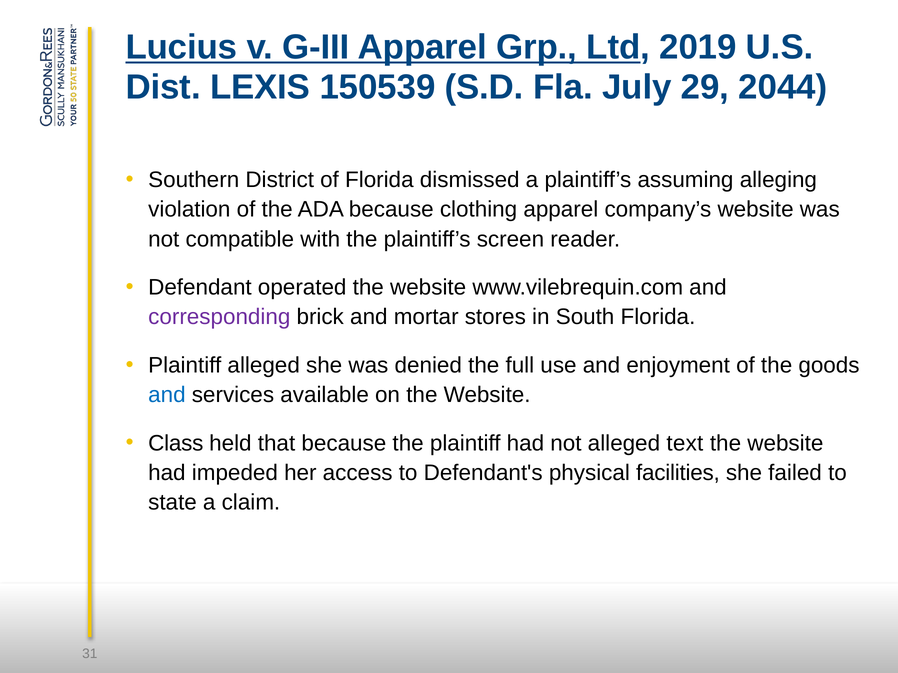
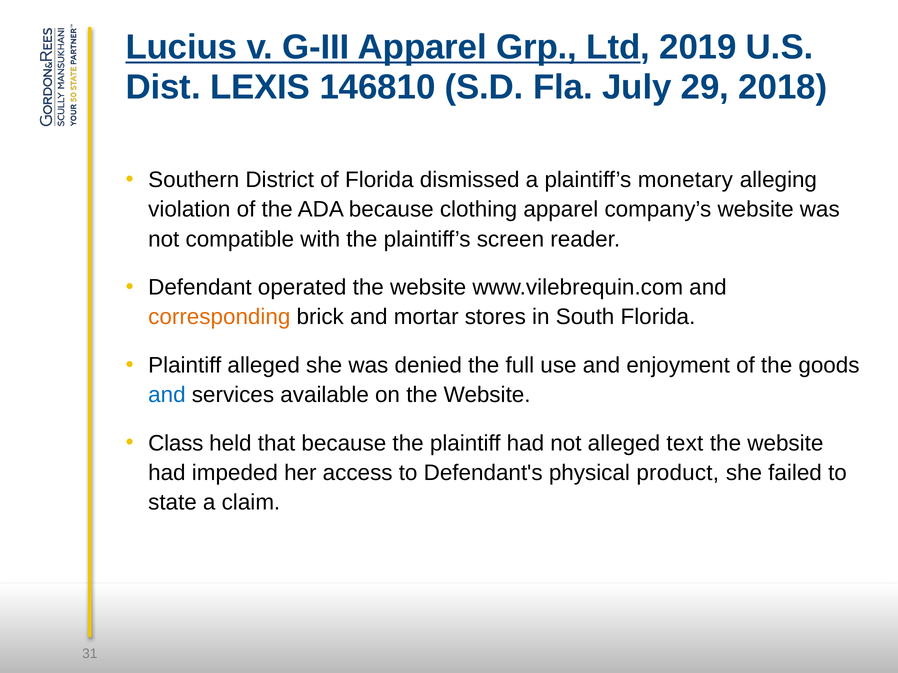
150539: 150539 -> 146810 (378, 87)
2044: 2044 -> 2018 (783, 87)
assuming: assuming -> monetary (685, 180)
corresponding colour: purple -> orange (219, 317)
facilities: facilities -> product (678, 473)
